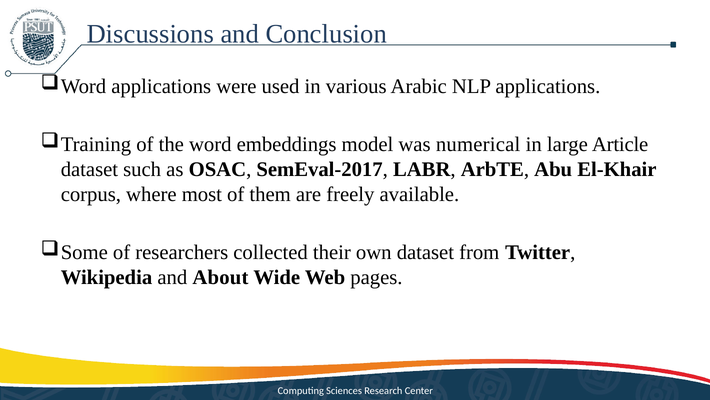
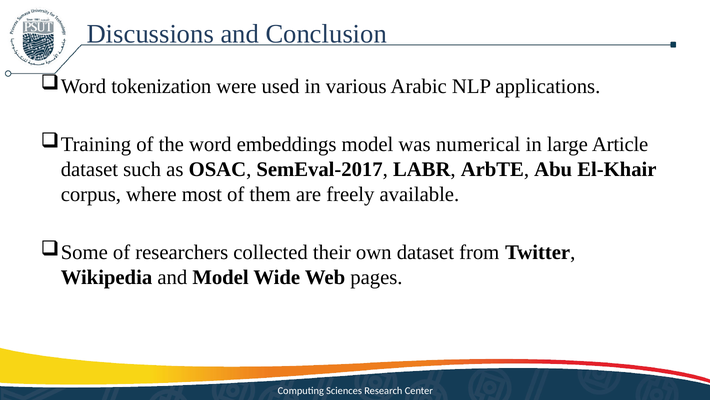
applications: applications -> tokenization (161, 86)
and About: About -> Model (221, 277)
